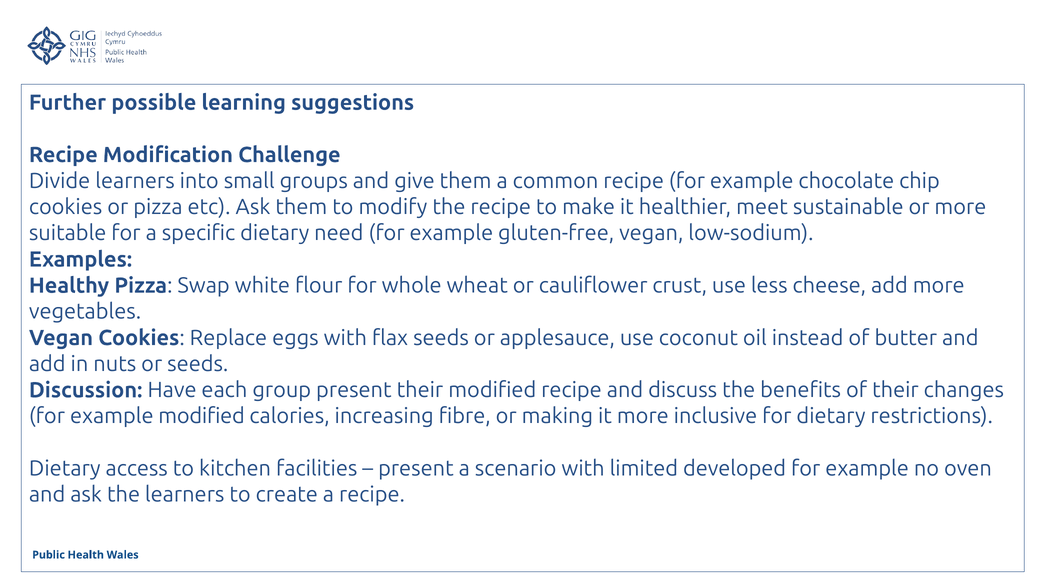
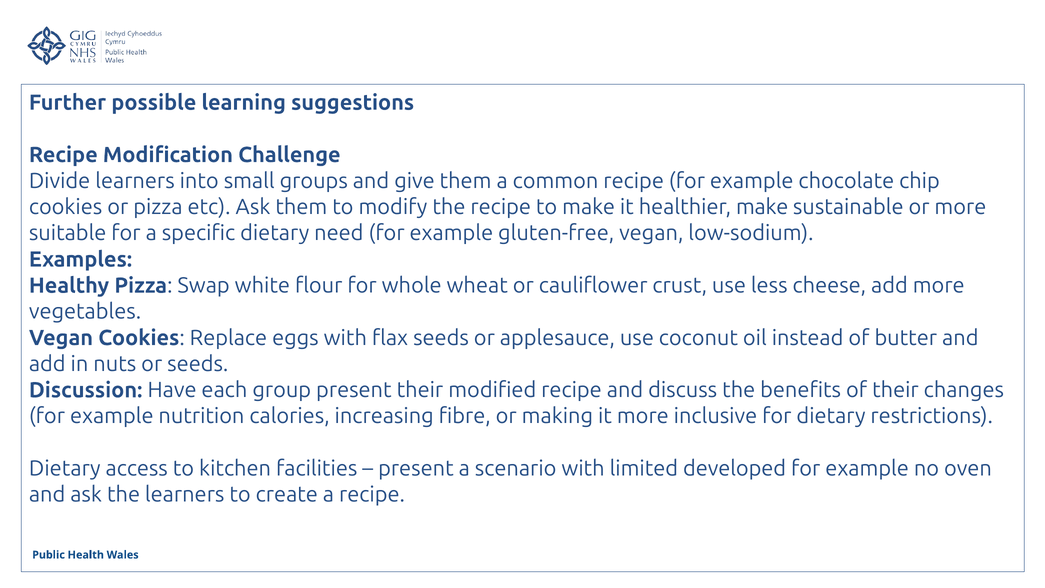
healthier meet: meet -> make (762, 207)
example modified: modified -> nutrition (201, 416)
